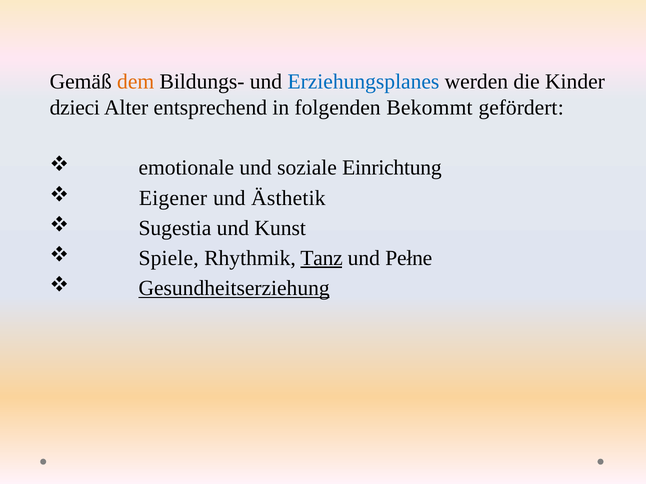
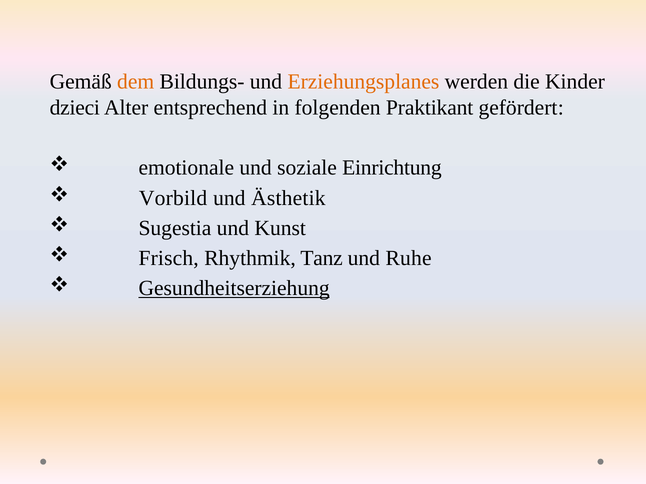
Erziehungsplanes colour: blue -> orange (363, 82)
Bekommt: Bekommt -> Praktikant (430, 108)
Eigener: Eigener -> Vorbild (173, 198)
Spiele: Spiele -> Frisch (169, 258)
Tanz underline: present -> none (322, 258)
Pełne: Pełne -> Ruhe (409, 258)
